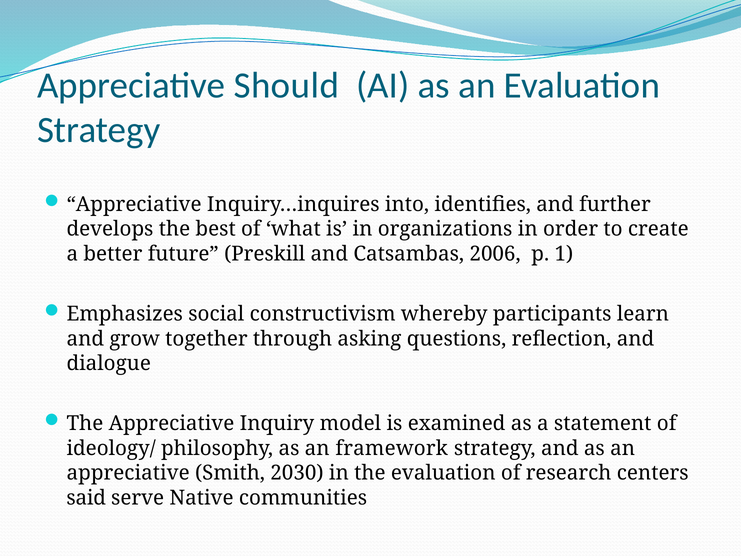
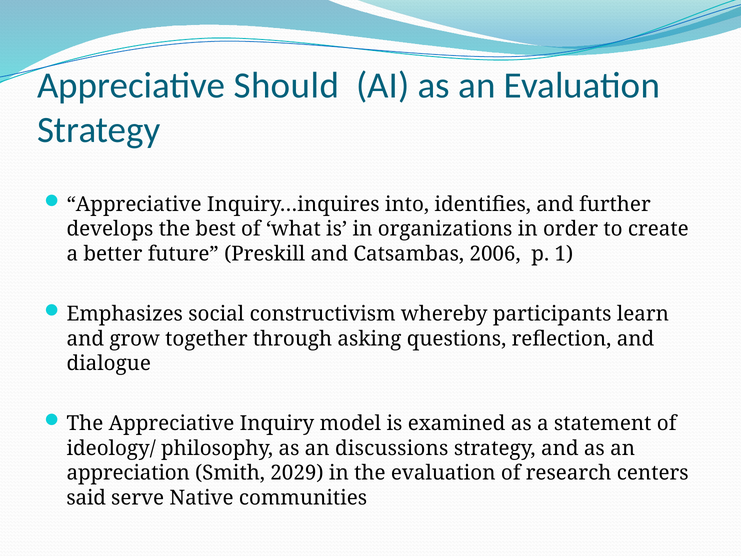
framework: framework -> discussions (392, 448)
appreciative: appreciative -> appreciation (128, 473)
2030: 2030 -> 2029 (297, 473)
